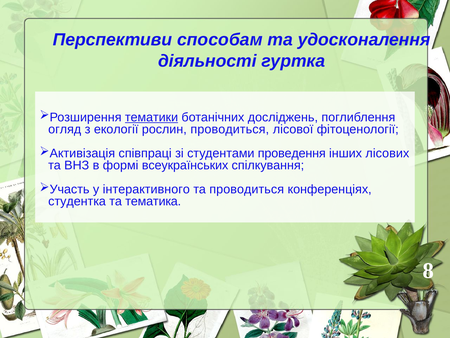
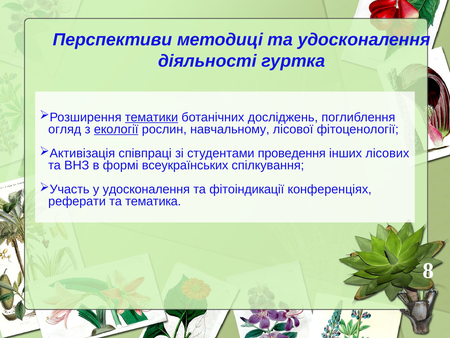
способам: способам -> методиці (220, 40)
екології underline: none -> present (116, 129)
рослин проводиться: проводиться -> навчальному (230, 129)
у інтерактивного: інтерактивного -> удосконалення (146, 189)
та проводиться: проводиться -> фітоіндикації (247, 189)
студентка: студентка -> реферати (77, 201)
